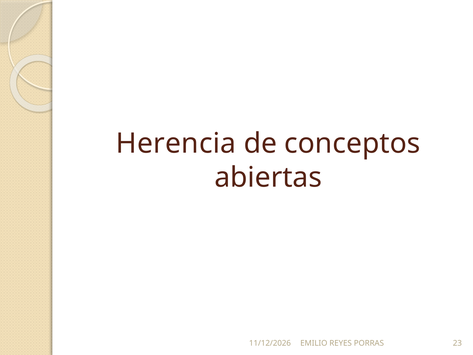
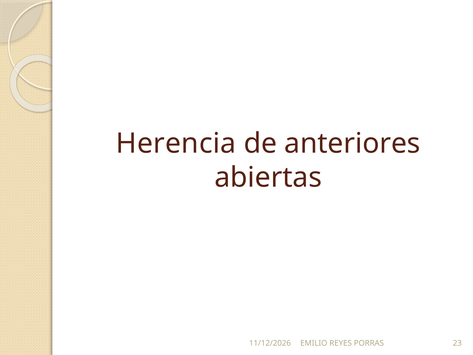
conceptos: conceptos -> anteriores (352, 144)
